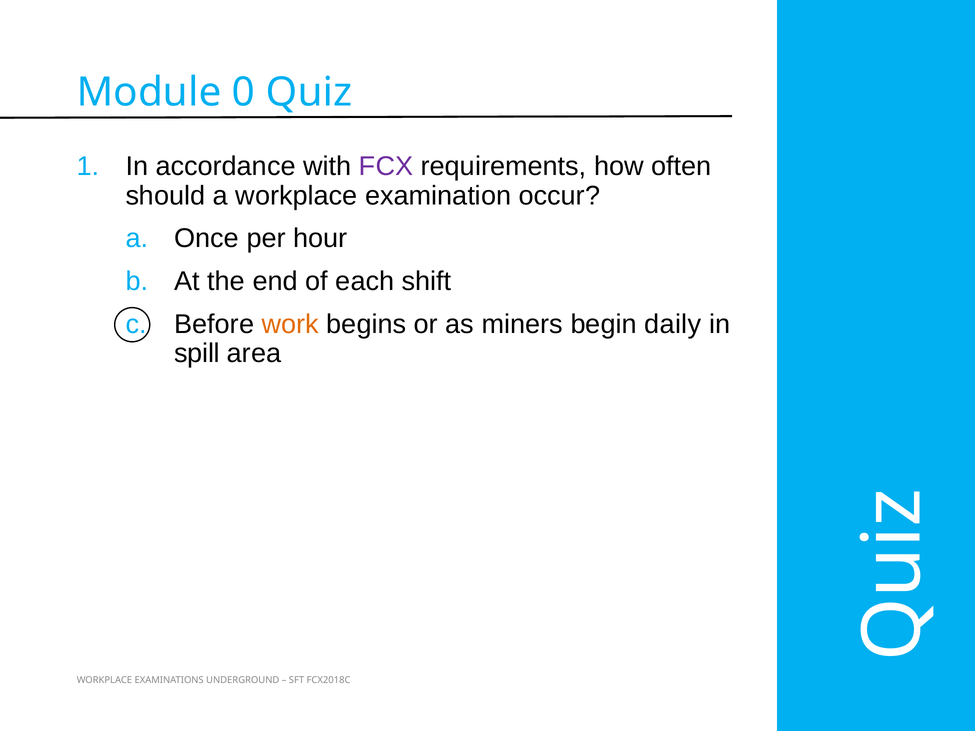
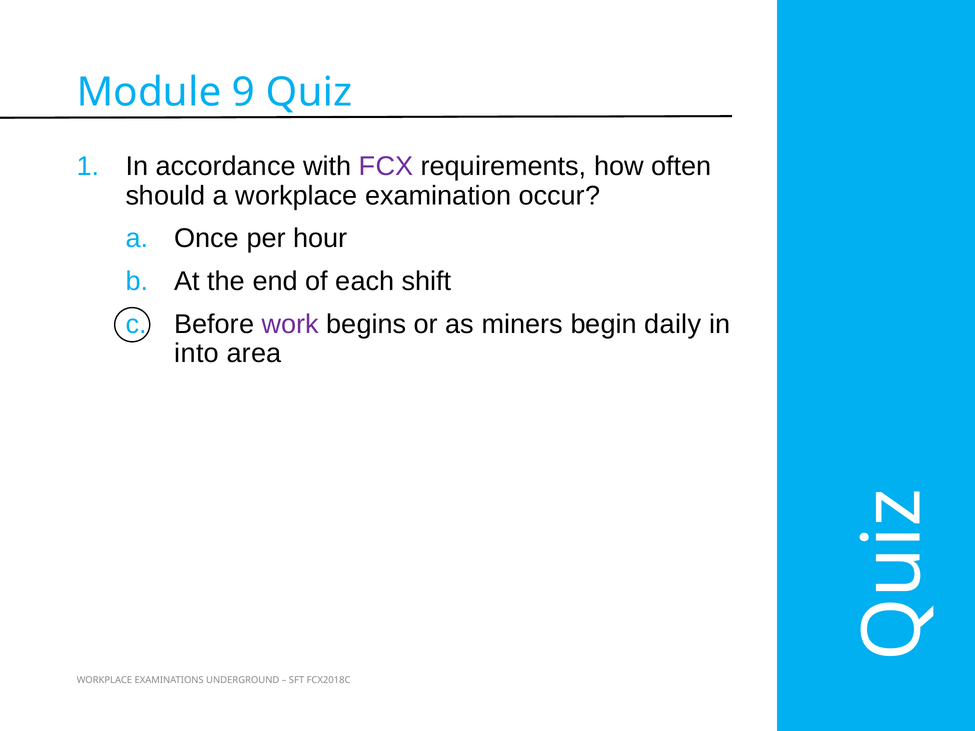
0: 0 -> 9 (244, 92)
work colour: orange -> purple (290, 324)
spill: spill -> into (197, 354)
